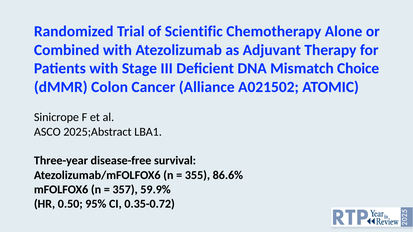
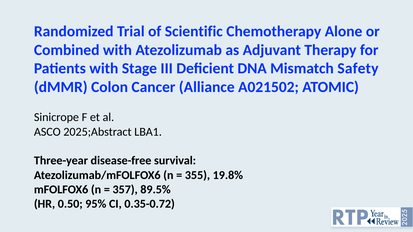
Choice: Choice -> Safety (358, 69)
86.6%: 86.6% -> 19.8% (228, 175)
59.9%: 59.9% -> 89.5% (156, 190)
